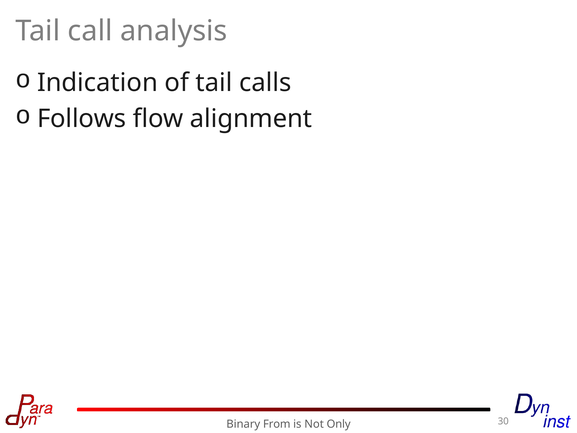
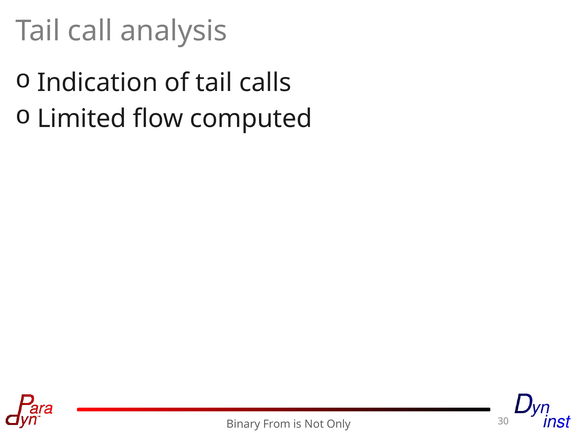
Follows: Follows -> Limited (82, 118)
alignment: alignment -> computed (251, 118)
